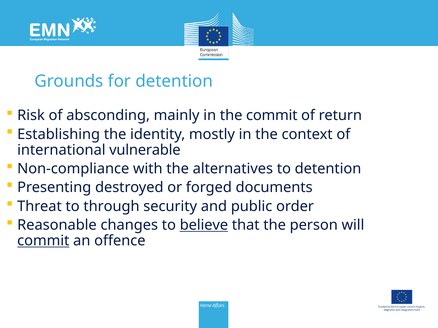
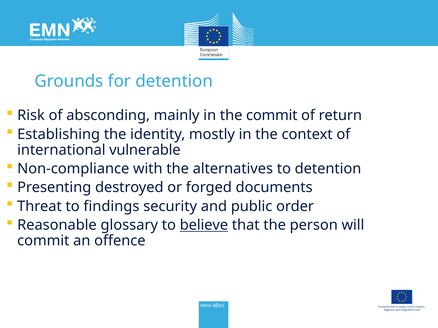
through: through -> findings (111, 207)
changes: changes -> glossary (129, 225)
commit underline: present -> none (43, 241)
